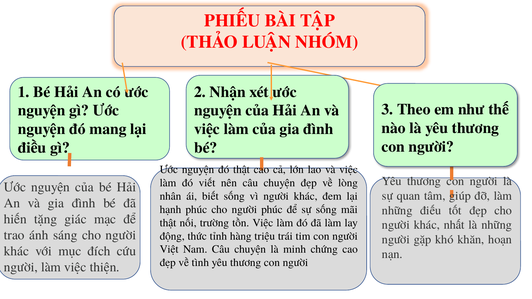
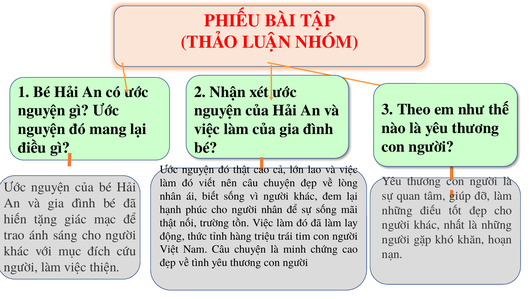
người phúc: phúc -> nhân (272, 210)
